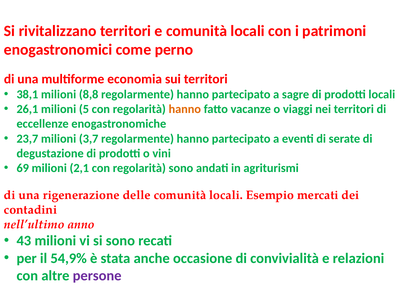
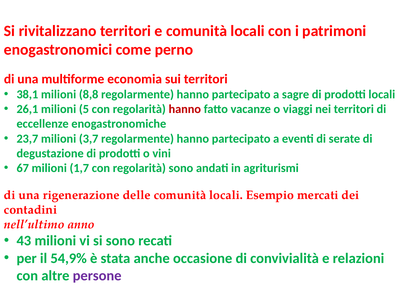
hanno colour: orange -> red (185, 109)
69: 69 -> 67 (23, 168)
2,1: 2,1 -> 1,7 (79, 168)
